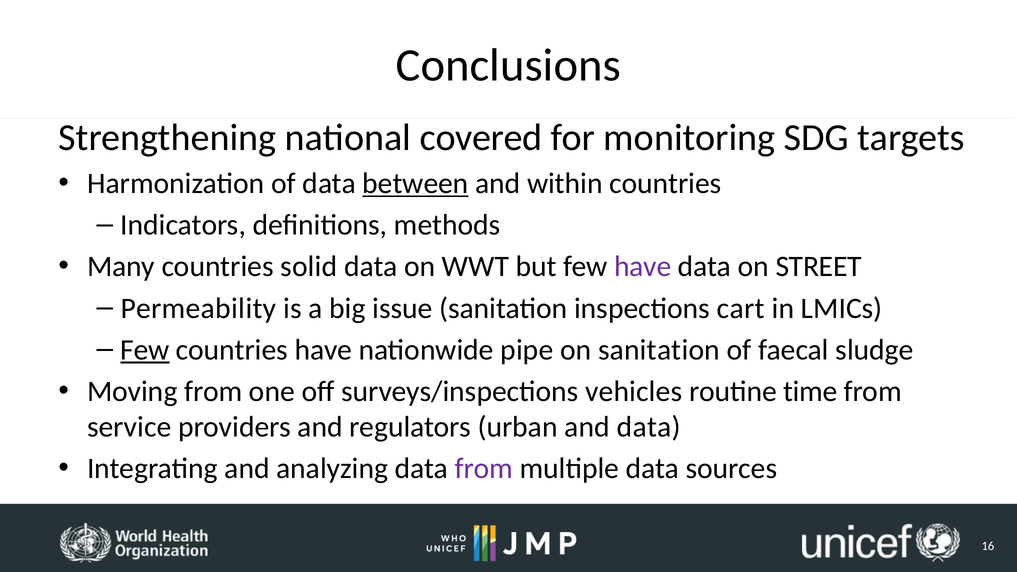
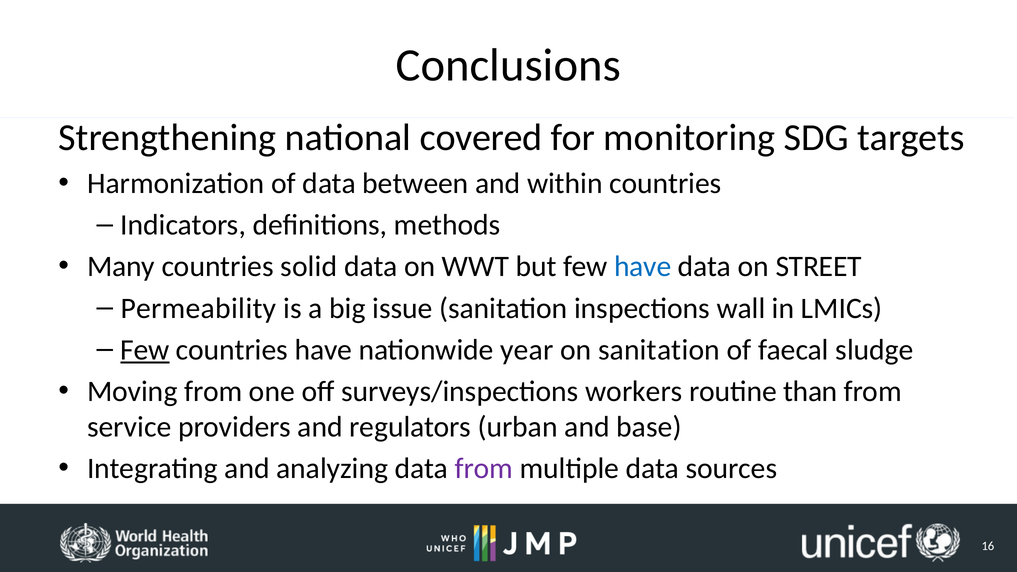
between underline: present -> none (415, 184)
have colour: purple -> blue (643, 267)
cart: cart -> wall (741, 308)
pipe: pipe -> year (527, 350)
vehicles: vehicles -> workers (634, 391)
time: time -> than (810, 391)
and data: data -> base (649, 427)
